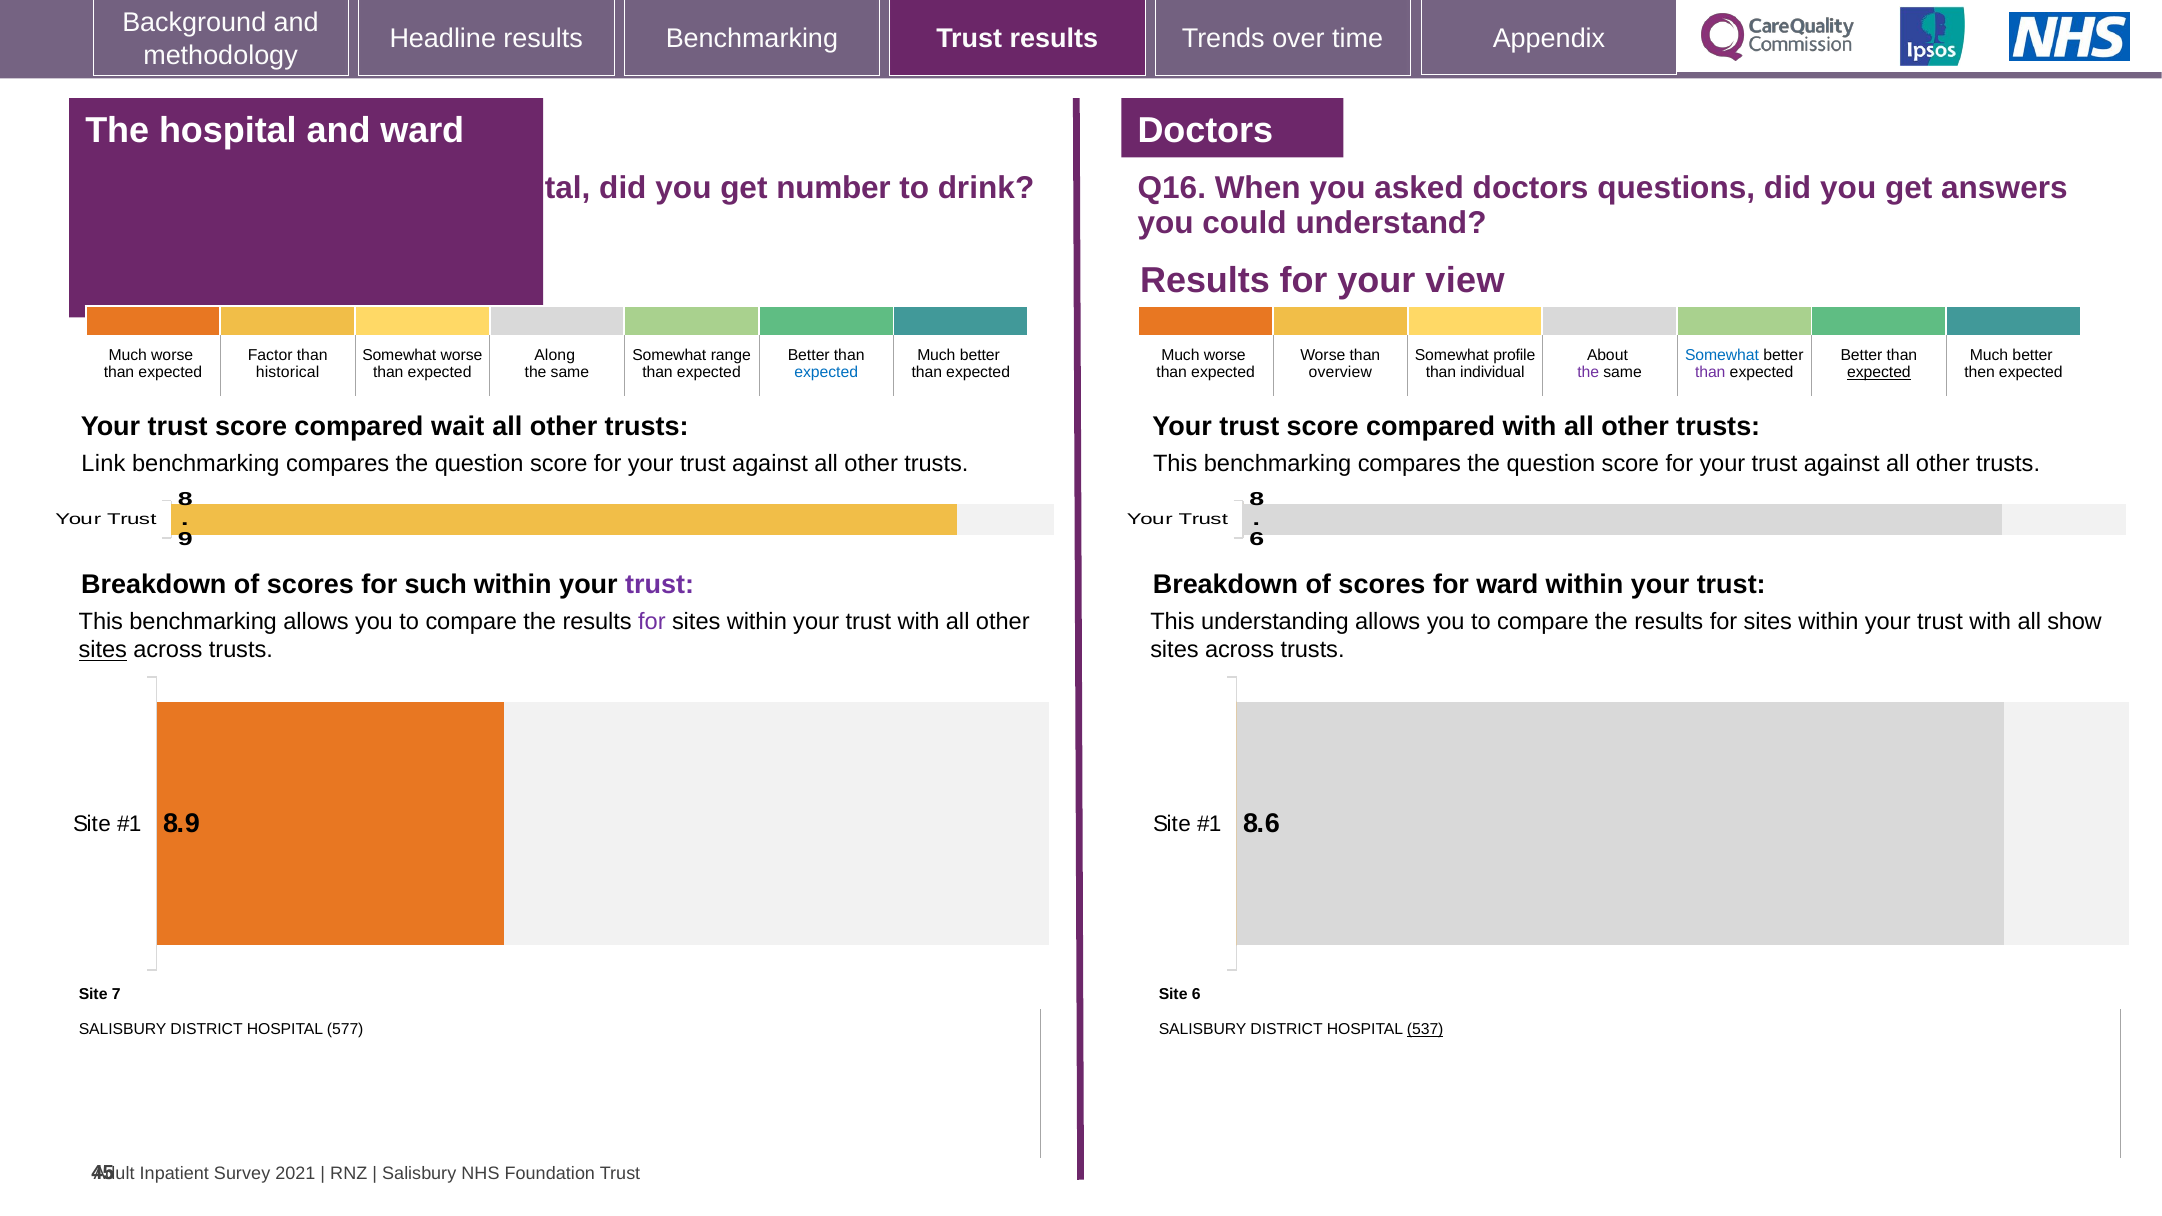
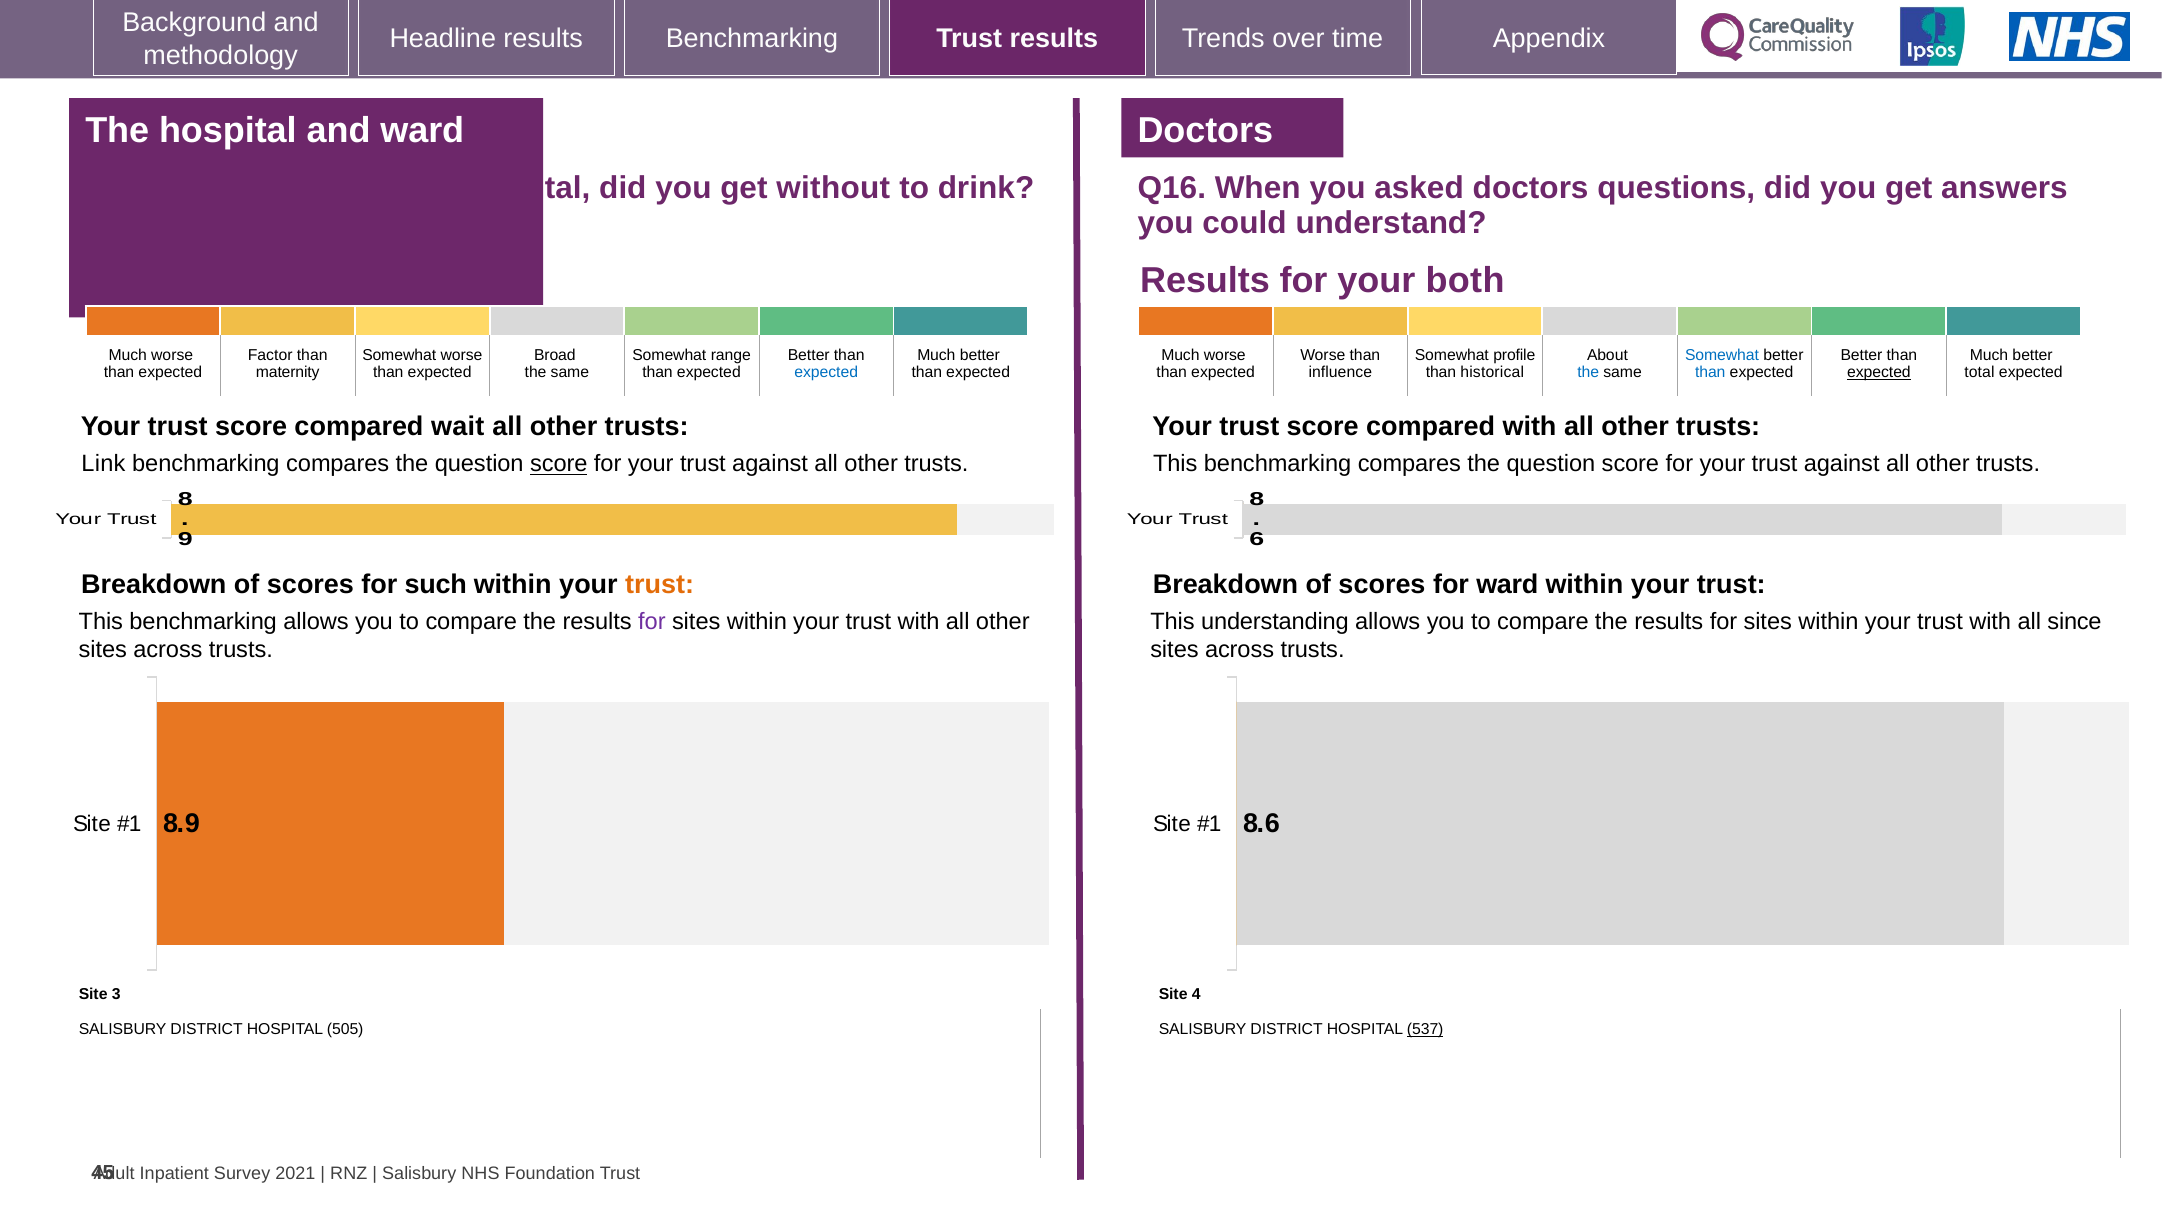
number: number -> without (833, 189)
view: view -> both (1465, 281)
Along: Along -> Broad (555, 355)
historical: historical -> maternity (288, 373)
overview: overview -> influence (1340, 373)
individual: individual -> historical (1492, 373)
the colour: purple -> blue (1588, 373)
than colour: purple -> blue (1710, 373)
then: then -> total (1979, 373)
score underline: none -> present (559, 464)
trust colour: purple -> orange (660, 585)
show: show -> since (2075, 622)
sites underline: present -> none (103, 650)
7: 7 -> 3 (116, 994)
Site 6: 6 -> 4 (1196, 994)
577: 577 -> 505 (345, 1030)
